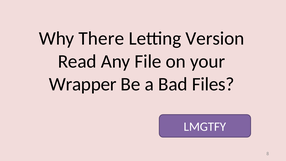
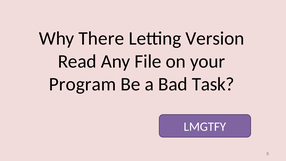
Wrapper: Wrapper -> Program (83, 84)
Files: Files -> Task (213, 84)
